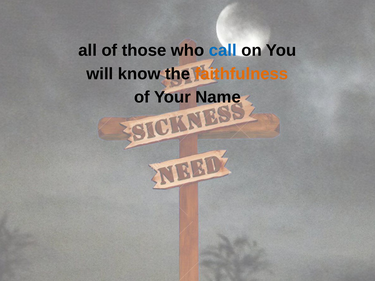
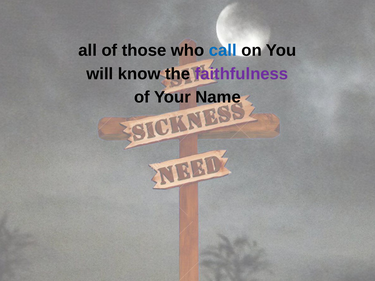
faithfulness colour: orange -> purple (242, 74)
